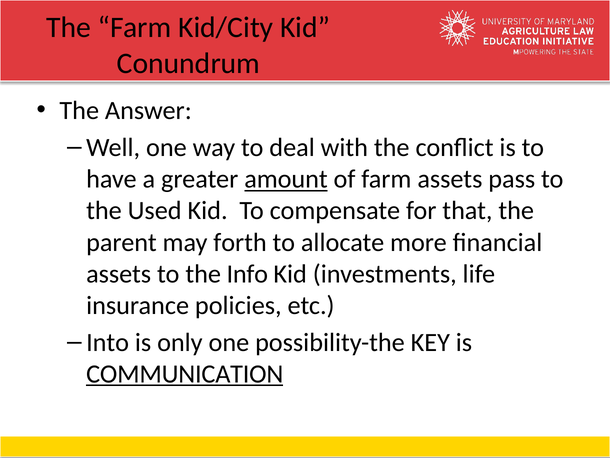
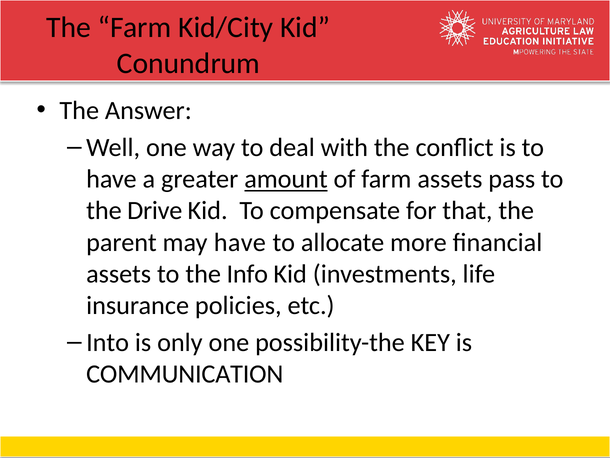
Used: Used -> Drive (155, 211)
may forth: forth -> have (240, 242)
COMMUNICATION underline: present -> none (185, 374)
